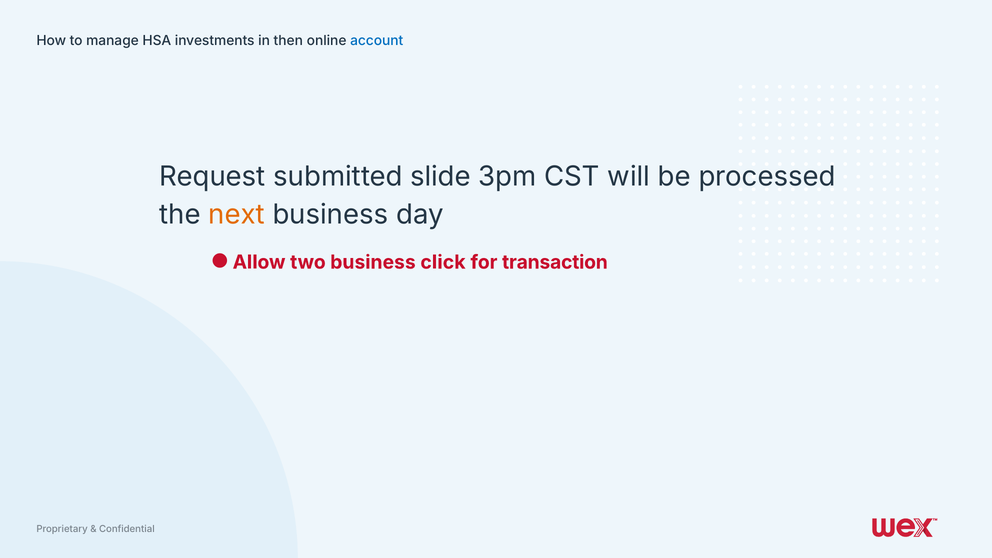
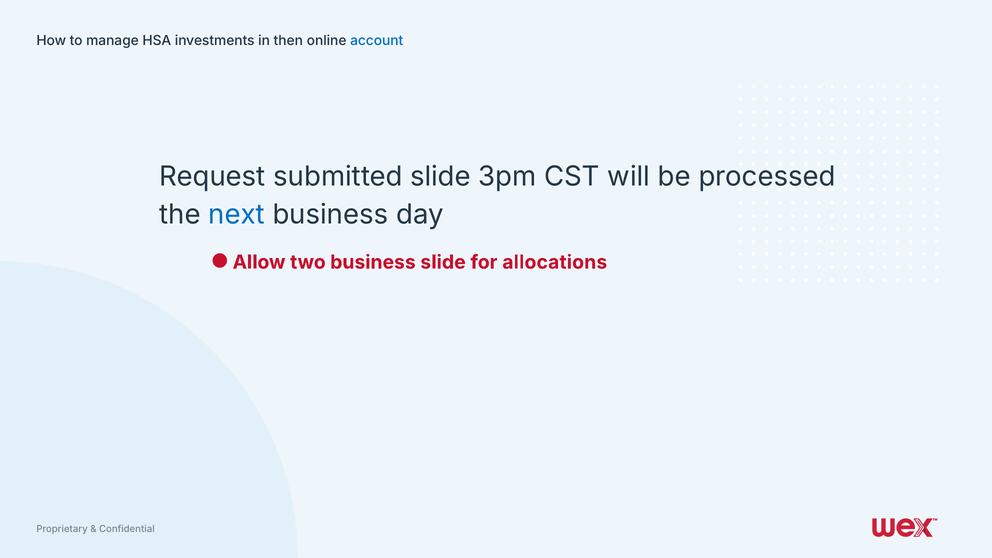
next colour: orange -> blue (237, 215)
business click: click -> slide (443, 262)
transaction: transaction -> allocations (555, 262)
